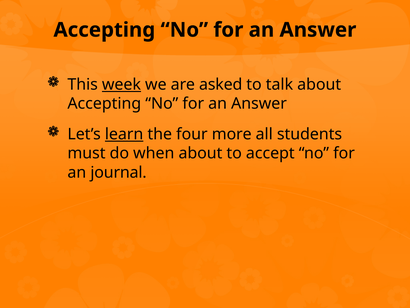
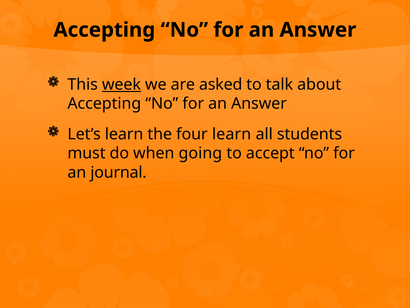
learn underline: present -> none (124, 134)
four more: more -> learn (232, 134)
when about: about -> going (200, 153)
